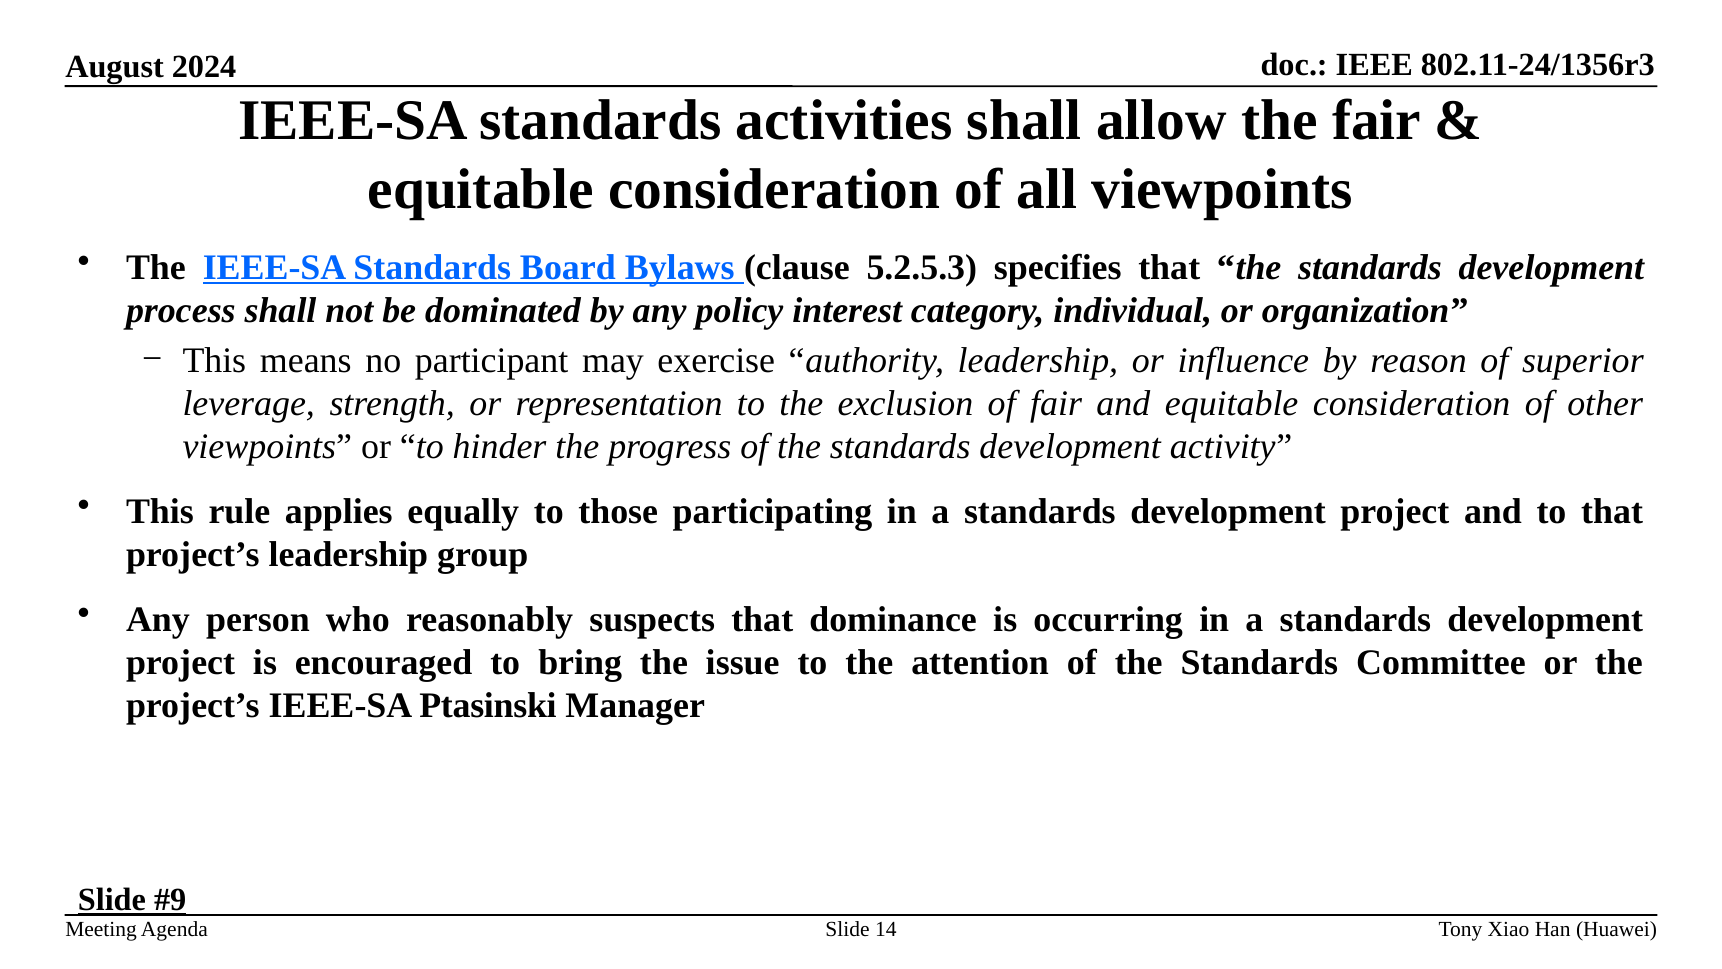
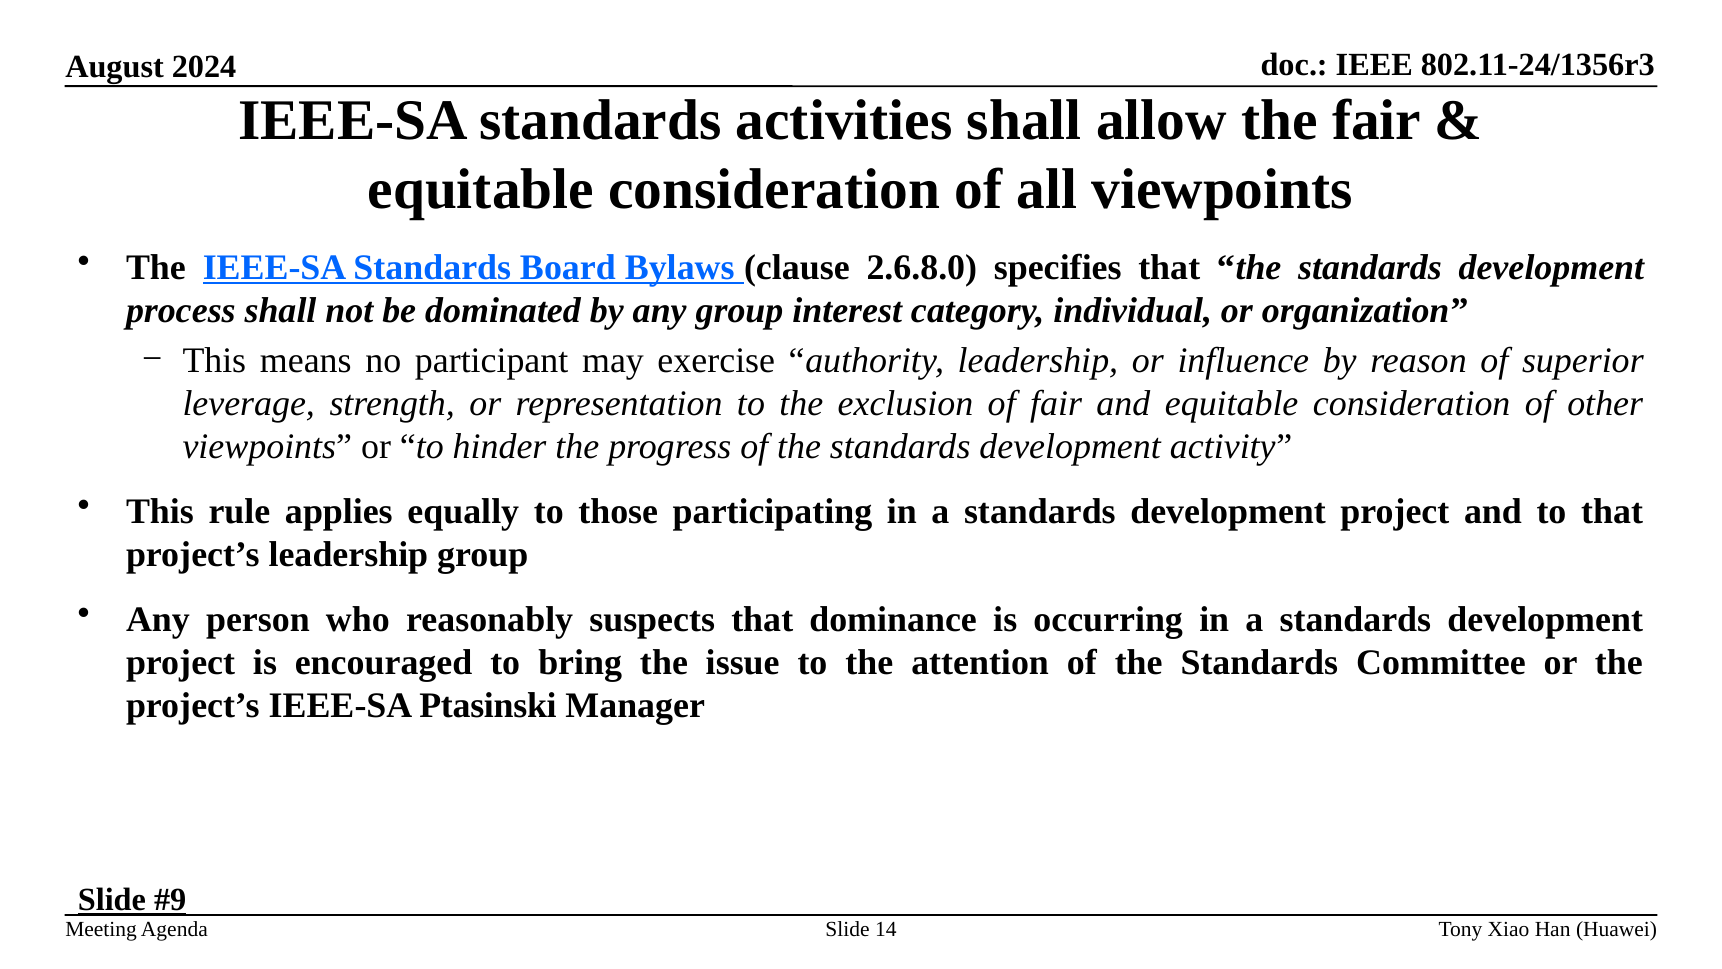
5.2.5.3: 5.2.5.3 -> 2.6.8.0 (922, 267)
any policy: policy -> group (739, 310)
